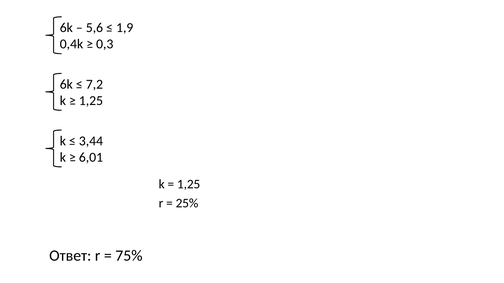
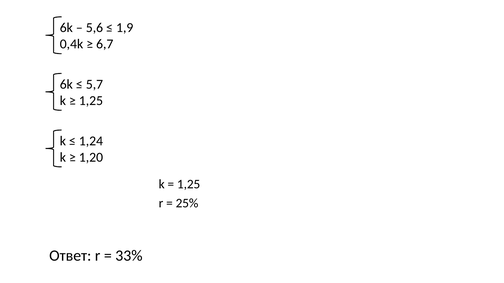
0,3: 0,3 -> 6,7 (105, 44)
7,2: 7,2 -> 5,7 (94, 85)
3,44: 3,44 -> 1,24 (91, 141)
6,01: 6,01 -> 1,20 (91, 158)
75%: 75% -> 33% (129, 256)
